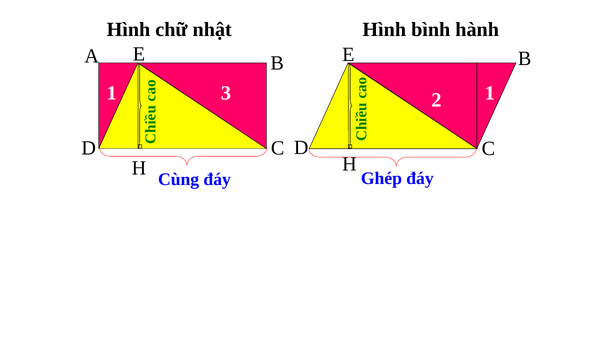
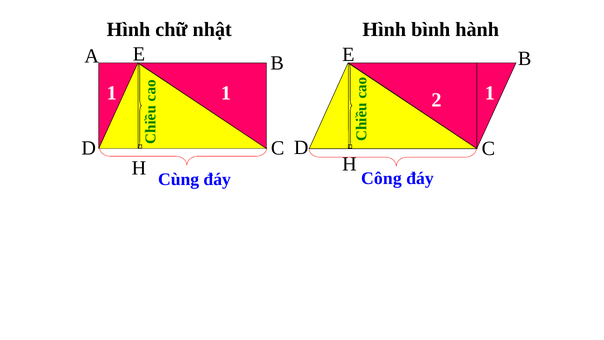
1 3: 3 -> 1 (226, 93)
Ghép: Ghép -> Công (381, 178)
